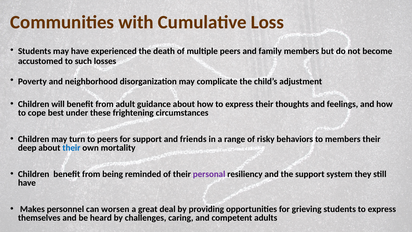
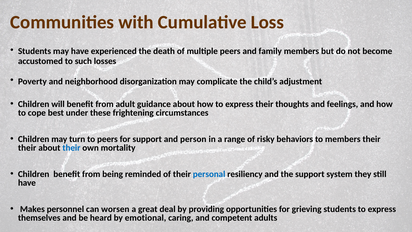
friends: friends -> person (193, 139)
deep: deep -> their (27, 148)
personal colour: purple -> blue (209, 174)
challenges: challenges -> emotional (146, 218)
